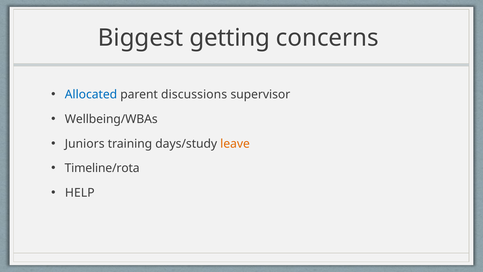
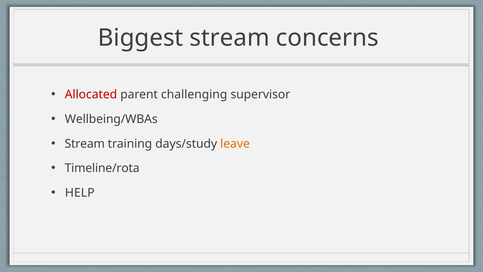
Biggest getting: getting -> stream (230, 38)
Allocated colour: blue -> red (91, 94)
discussions: discussions -> challenging (194, 94)
Juniors: Juniors -> Stream (85, 144)
